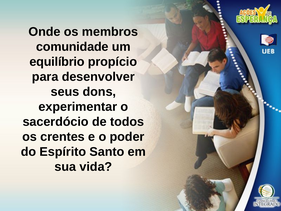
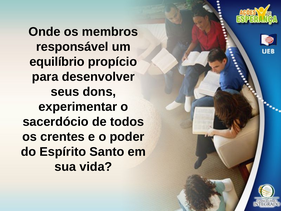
comunidade: comunidade -> responsável (72, 47)
